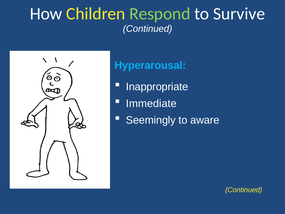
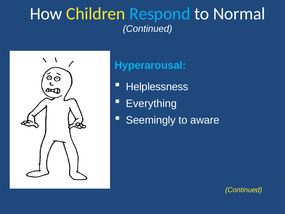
Respond colour: light green -> light blue (160, 14)
Survive: Survive -> Normal (239, 14)
Inappropriate: Inappropriate -> Helplessness (157, 87)
Immediate: Immediate -> Everything (151, 103)
